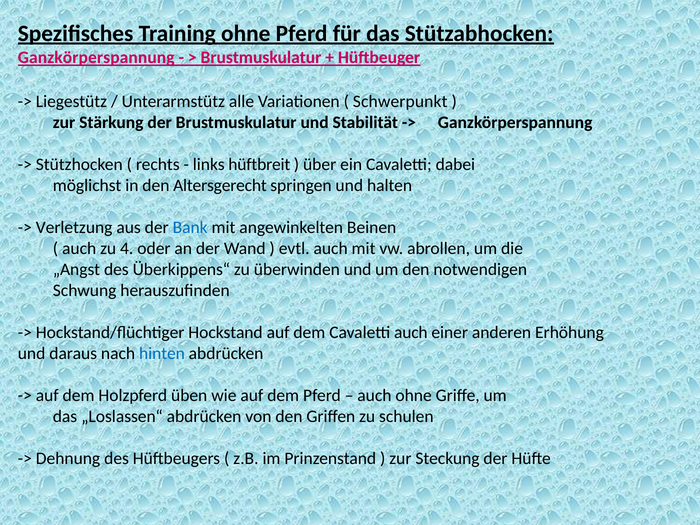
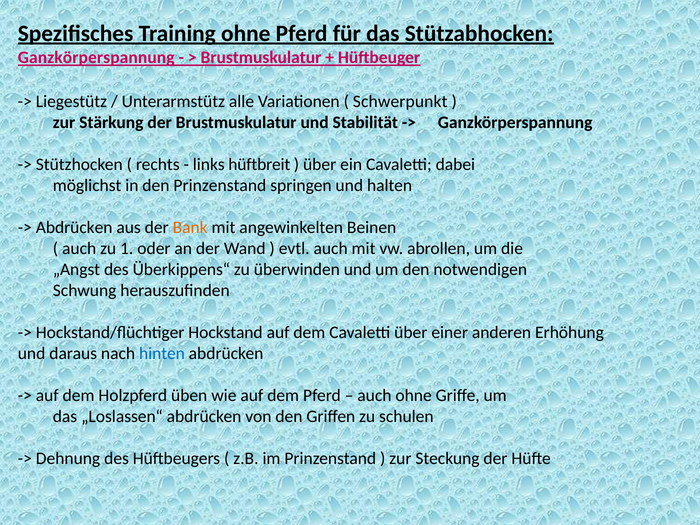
den Altersgerecht: Altersgerecht -> Prinzenstand (220, 185)
Verletzung: Verletzung -> Abdrücken (74, 227)
Bank colour: blue -> orange (190, 227)
4: 4 -> 1 (127, 248)
Cavaletti auch: auch -> über (411, 332)
